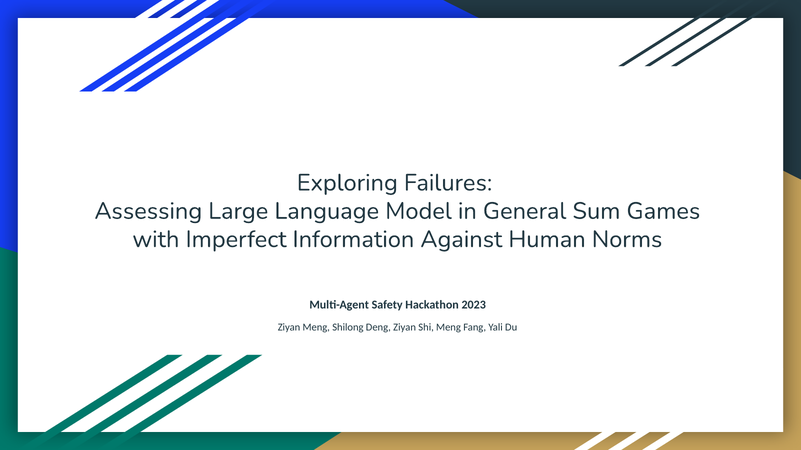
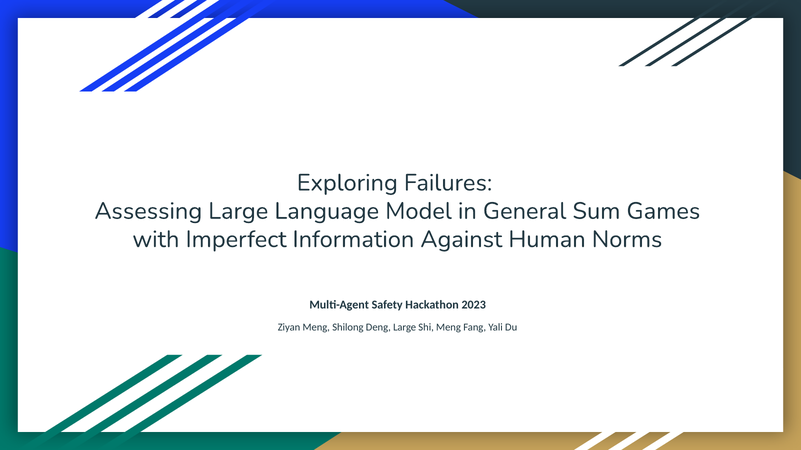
Deng Ziyan: Ziyan -> Large (405, 328)
